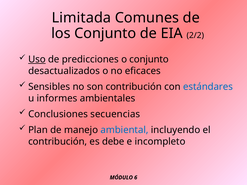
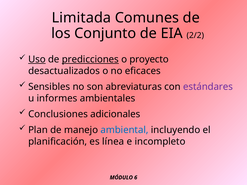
predicciones underline: none -> present (90, 59)
o conjunto: conjunto -> proyecto (149, 59)
son contribución: contribución -> abreviaturas (134, 87)
estándares colour: blue -> purple (208, 87)
secuencias: secuencias -> adicionales (115, 114)
contribución: contribución -> planificación (58, 142)
debe: debe -> línea (113, 142)
